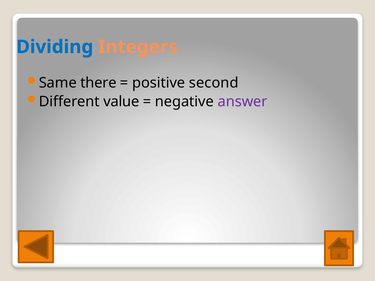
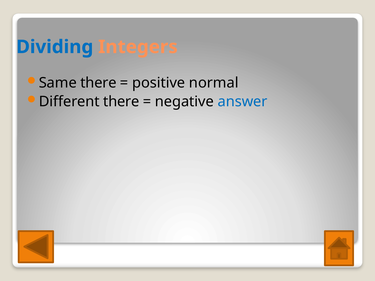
second: second -> normal (214, 83)
Different value: value -> there (121, 102)
answer colour: purple -> blue (243, 102)
